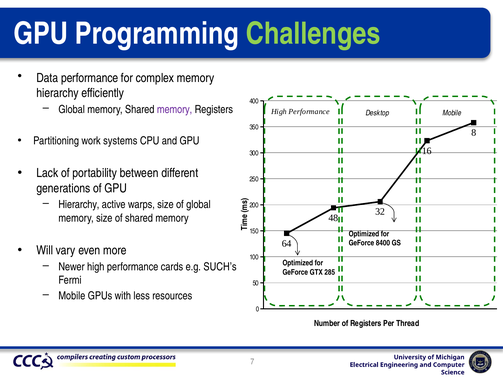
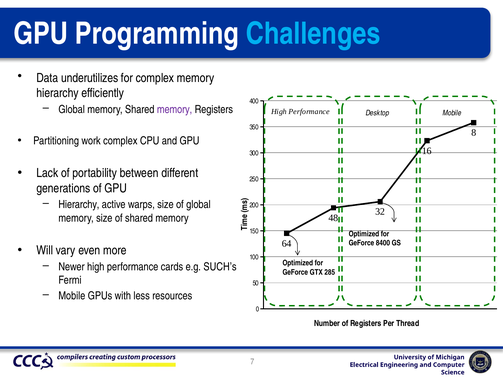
Challenges colour: light green -> light blue (313, 34)
Data performance: performance -> underutilizes (90, 78)
work systems: systems -> complex (120, 141)
